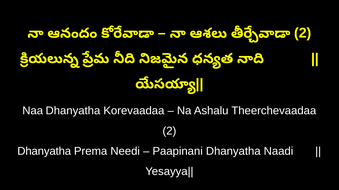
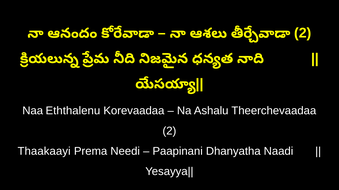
Naa Dhanyatha: Dhanyatha -> Eththalenu (73, 111)
Dhanyatha: Dhanyatha -> Thaakaayi (44, 152)
